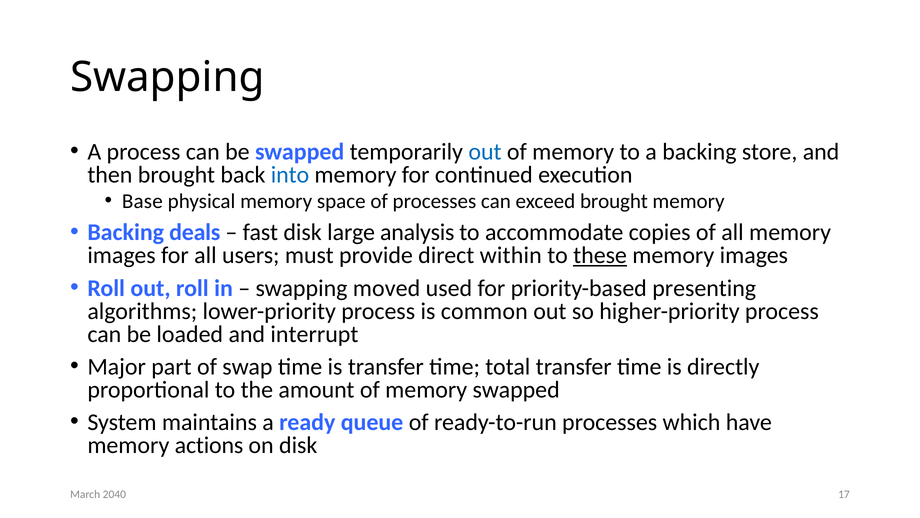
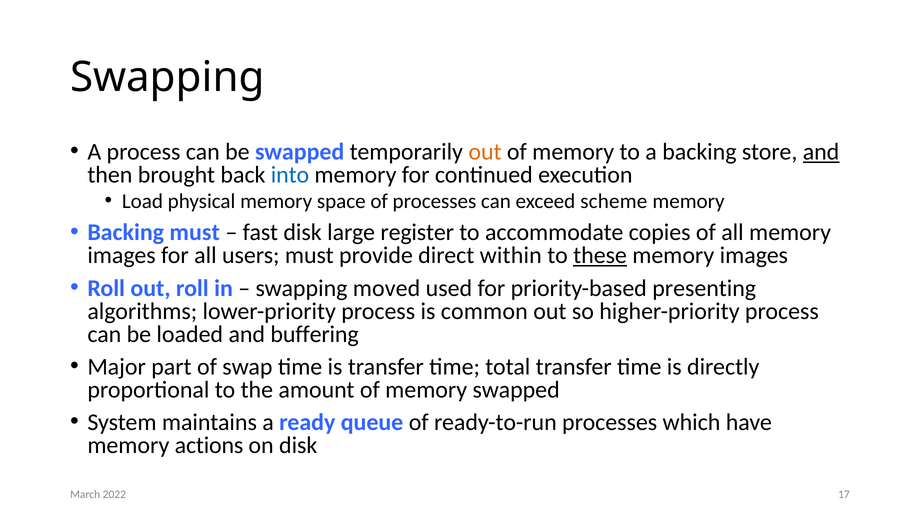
out colour: blue -> orange (485, 152)
and underline: none -> present (821, 152)
Base: Base -> Load (142, 201)
exceed brought: brought -> scheme (614, 201)
Backing deals: deals -> must (195, 232)
analysis: analysis -> register (417, 232)
interrupt: interrupt -> buffering (315, 334)
2040: 2040 -> 2022 (114, 494)
